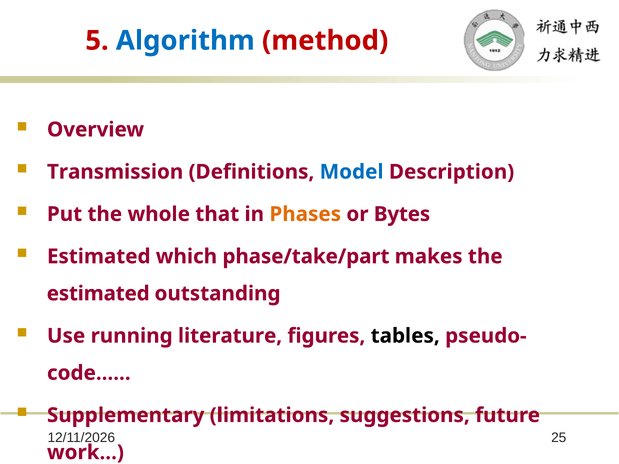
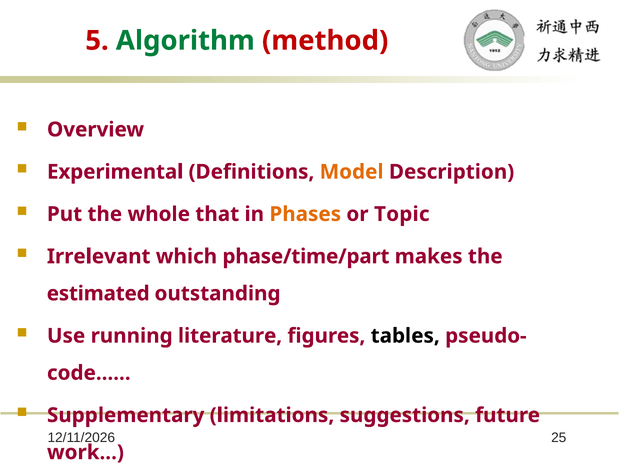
Algorithm colour: blue -> green (185, 41)
Transmission: Transmission -> Experimental (115, 172)
Model colour: blue -> orange (352, 172)
Bytes: Bytes -> Topic (402, 214)
Estimated: Estimated -> Irrelevant (99, 257)
phase/take/part: phase/take/part -> phase/time/part (306, 257)
